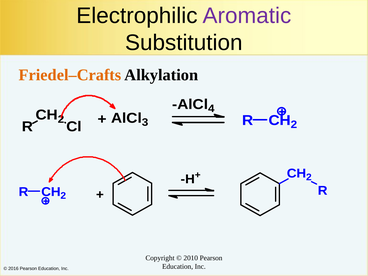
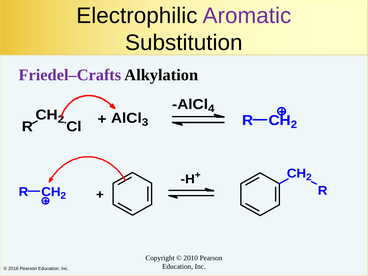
Friedel–Crafts colour: orange -> purple (70, 75)
